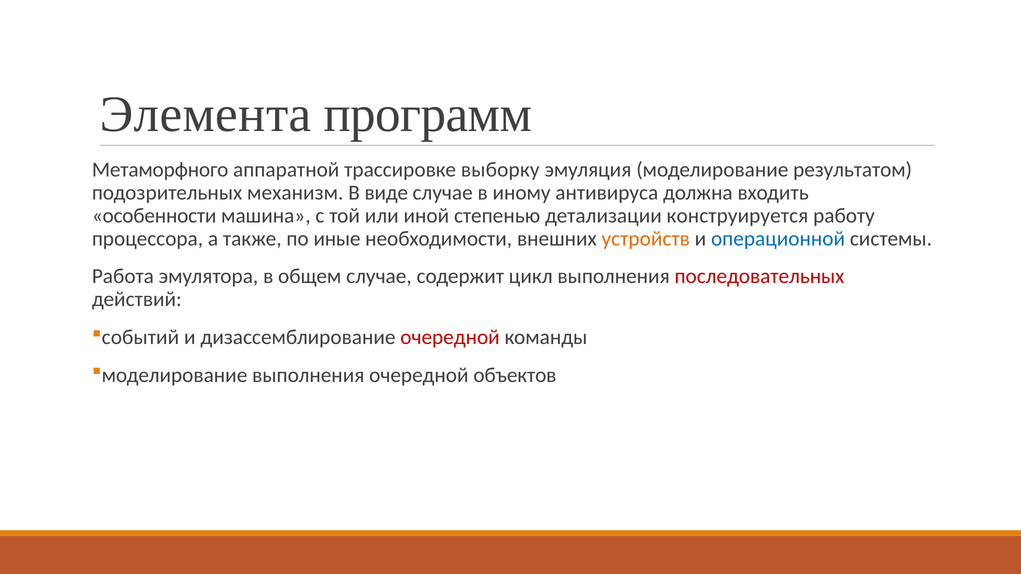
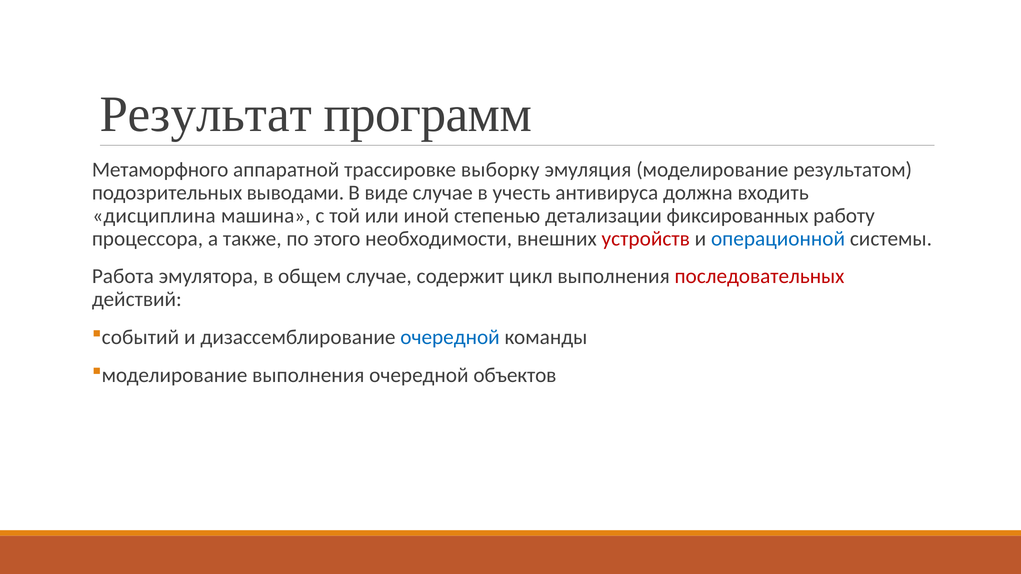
Элемента: Элемента -> Результат (206, 114)
механизм: механизм -> выводами (295, 193)
иному: иному -> учесть (522, 193)
особенности: особенности -> дисциплина (154, 216)
конструируется: конструируется -> фиксированных (738, 216)
иные: иные -> этого (337, 239)
устройств colour: orange -> red (646, 239)
очередной colour: red -> blue (450, 337)
